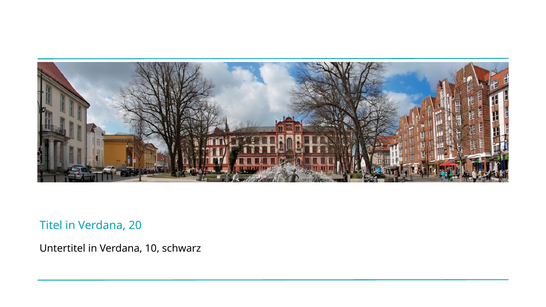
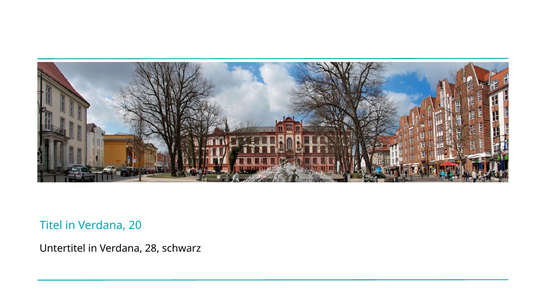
10: 10 -> 28 (152, 248)
